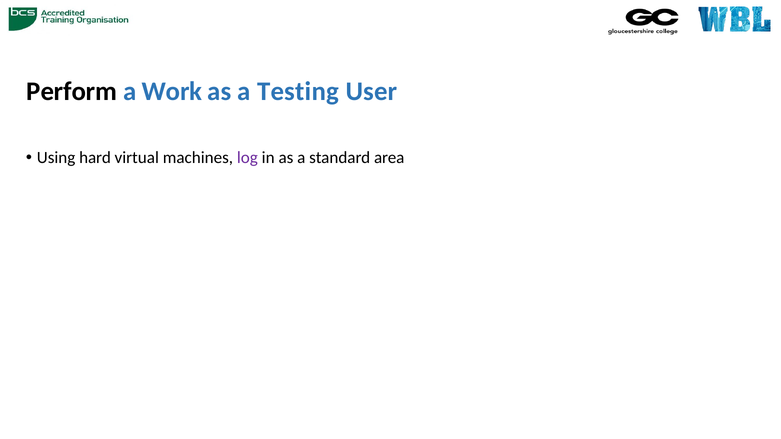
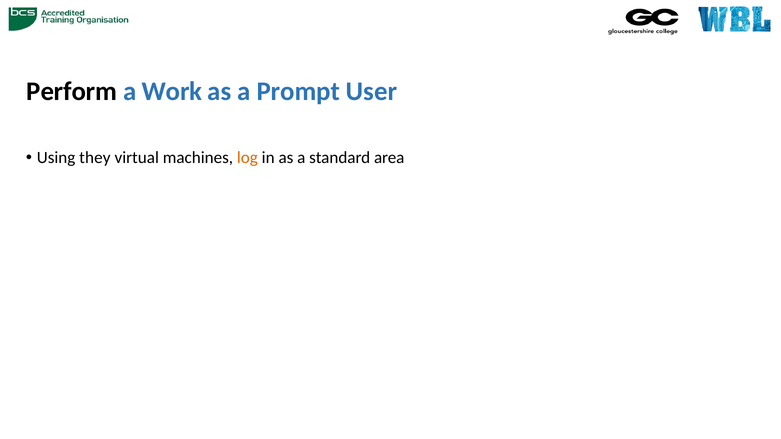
Testing: Testing -> Prompt (298, 92)
hard: hard -> they (95, 158)
log colour: purple -> orange (247, 158)
